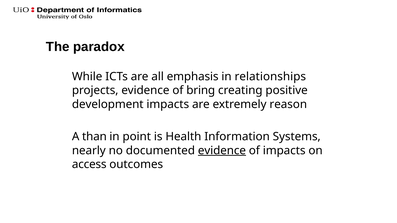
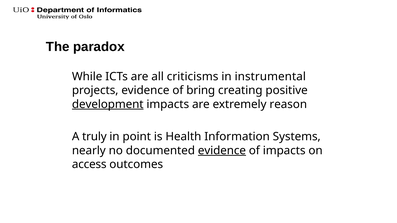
emphasis: emphasis -> criticisms (193, 77)
relationships: relationships -> instrumental (270, 77)
development underline: none -> present (108, 104)
than: than -> truly (94, 137)
